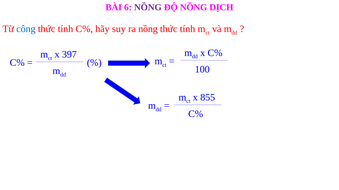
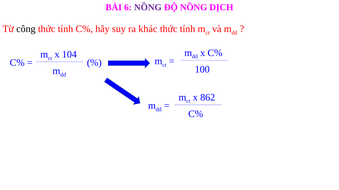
công colour: blue -> black (26, 29)
ra nồng: nồng -> khác (148, 29)
397: 397 -> 104 (69, 54)
855: 855 -> 862 (208, 98)
